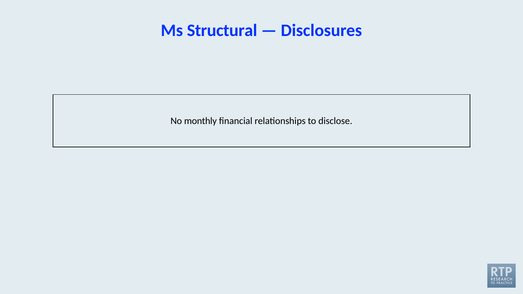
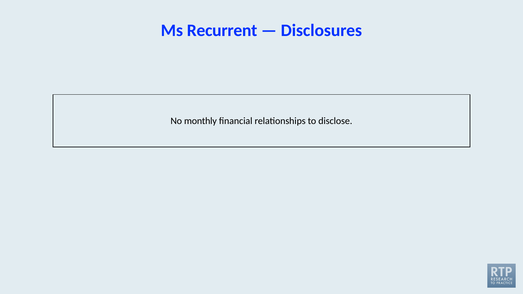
Structural: Structural -> Recurrent (222, 30)
